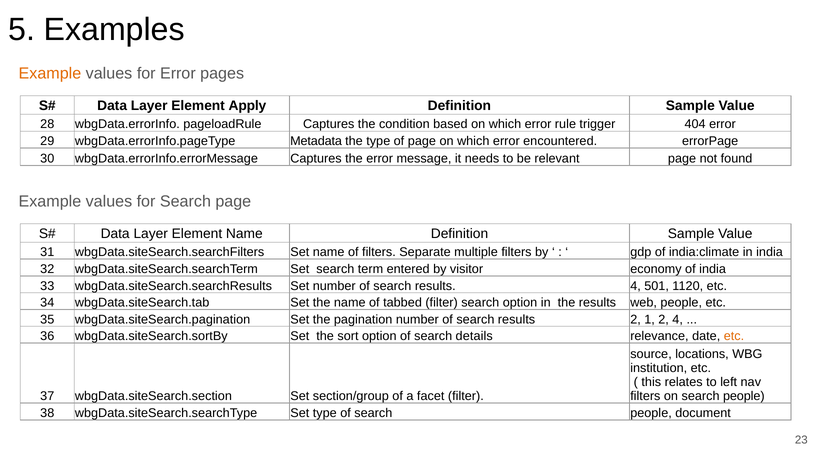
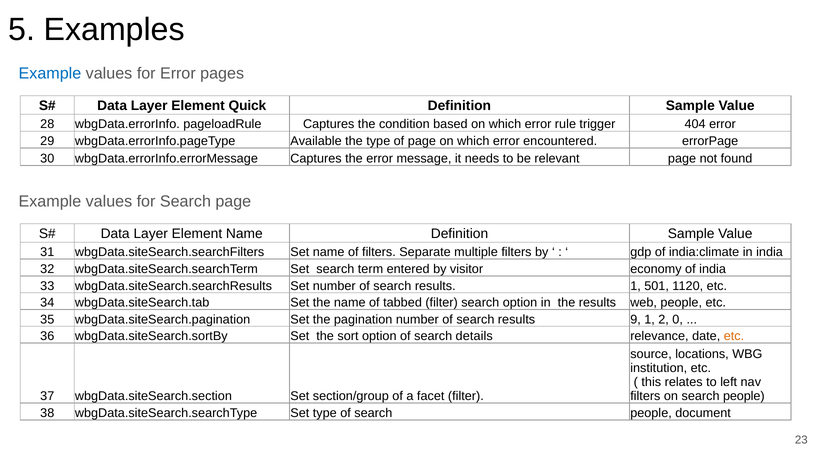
Example colour: orange -> blue (50, 74)
Apply: Apply -> Quick (247, 106)
Metadata: Metadata -> Available (316, 141)
results 4: 4 -> 1 (636, 286)
results 2: 2 -> 9 (636, 320)
2 4: 4 -> 0 (678, 320)
